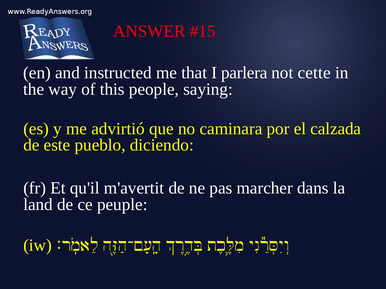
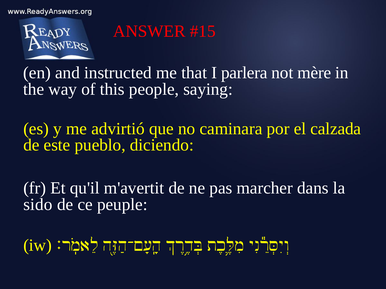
cette: cette -> mère (314, 73)
land: land -> sido (38, 205)
